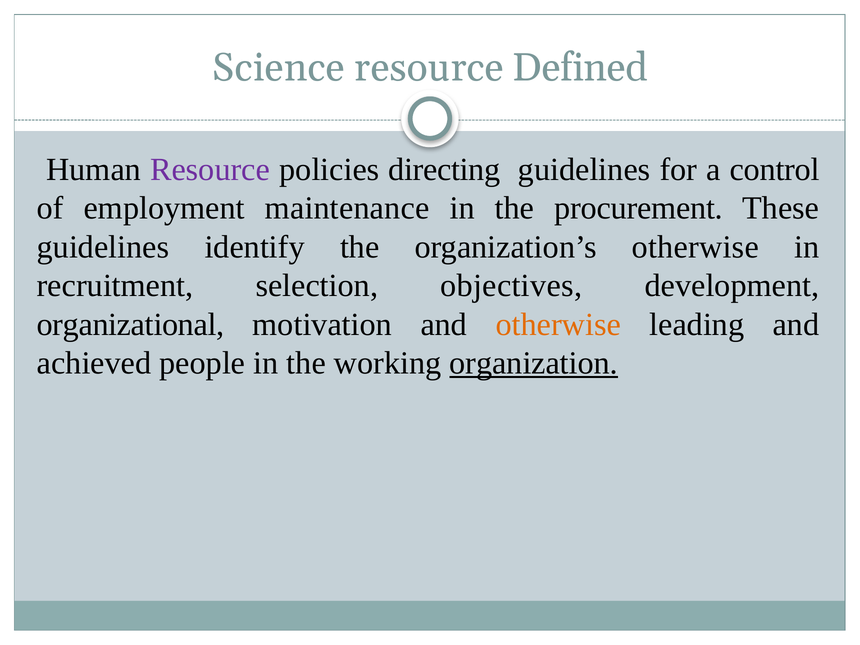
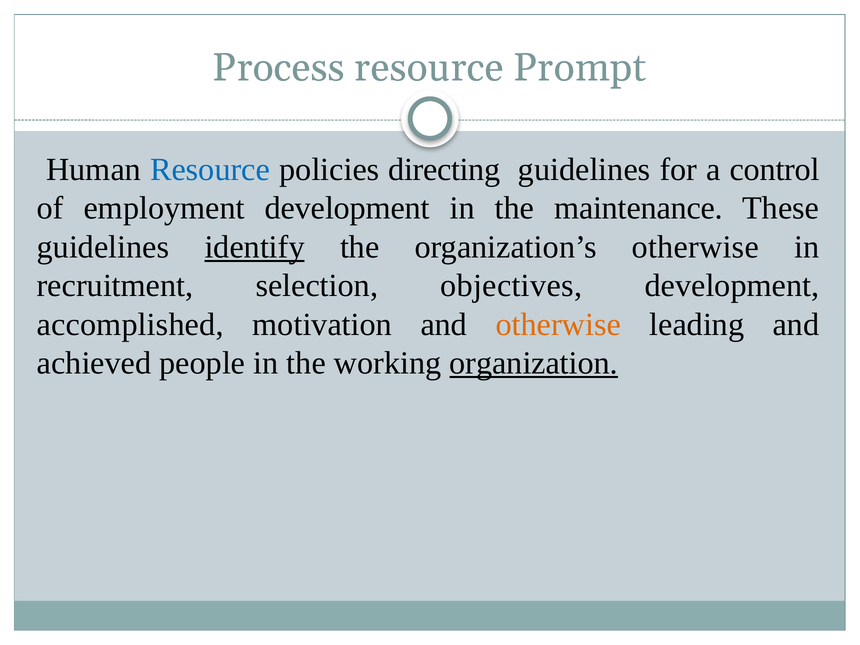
Science: Science -> Process (279, 68)
Defined: Defined -> Prompt (580, 68)
Resource colour: purple -> blue (210, 169)
employment maintenance: maintenance -> development (347, 208)
procurement: procurement -> maintenance (639, 208)
identify underline: none -> present (255, 247)
organizational: organizational -> accomplished (130, 324)
